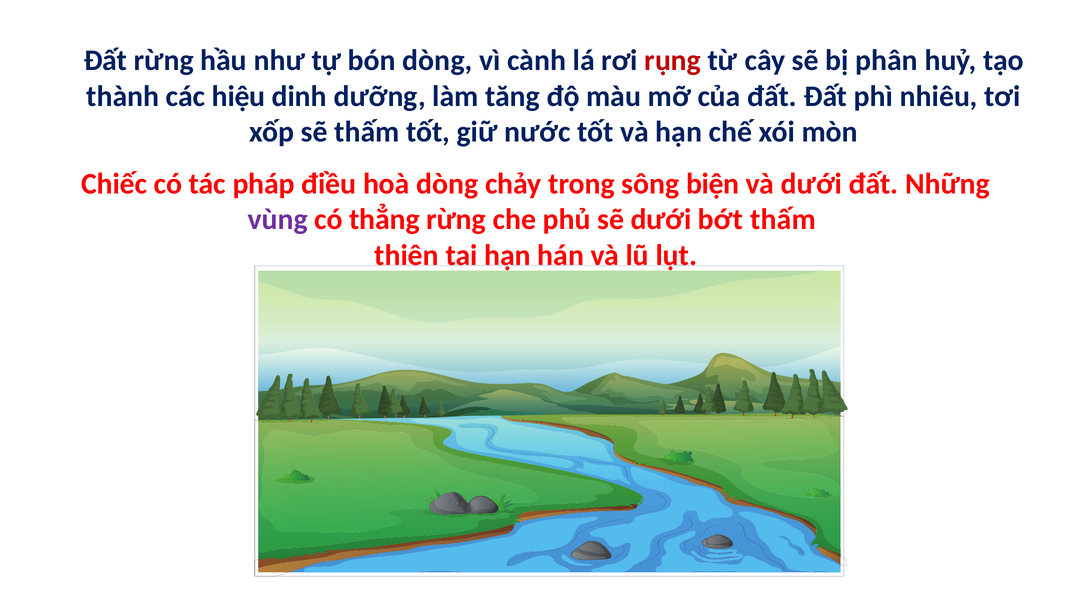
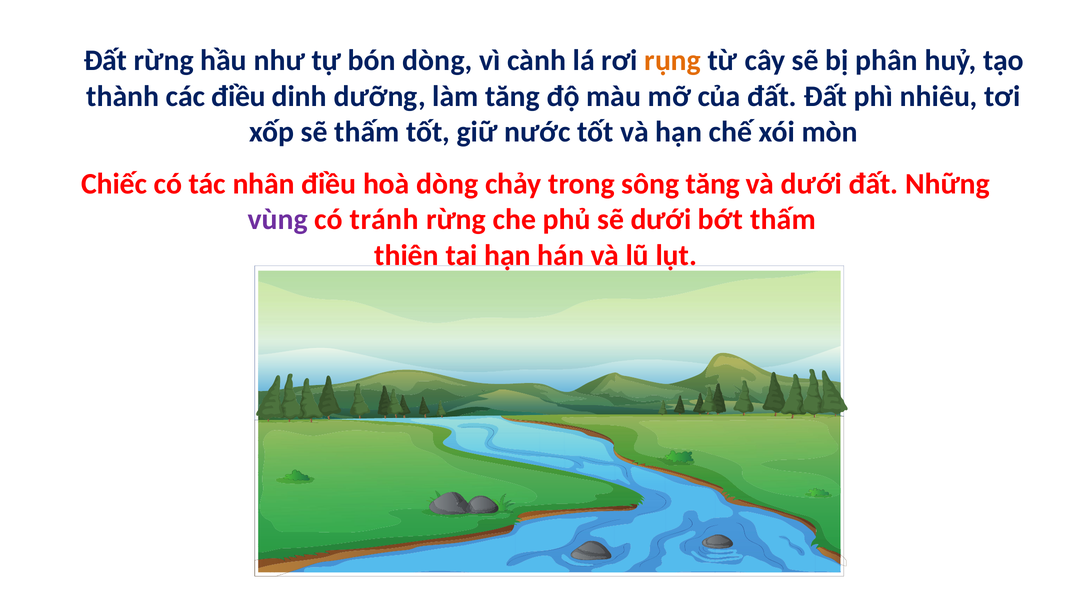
rụng colour: red -> orange (673, 61)
các hiệu: hiệu -> điều (239, 96)
pháp: pháp -> nhân (264, 184)
sông biện: biện -> tăng (713, 184)
thẳng: thẳng -> tránh (384, 220)
